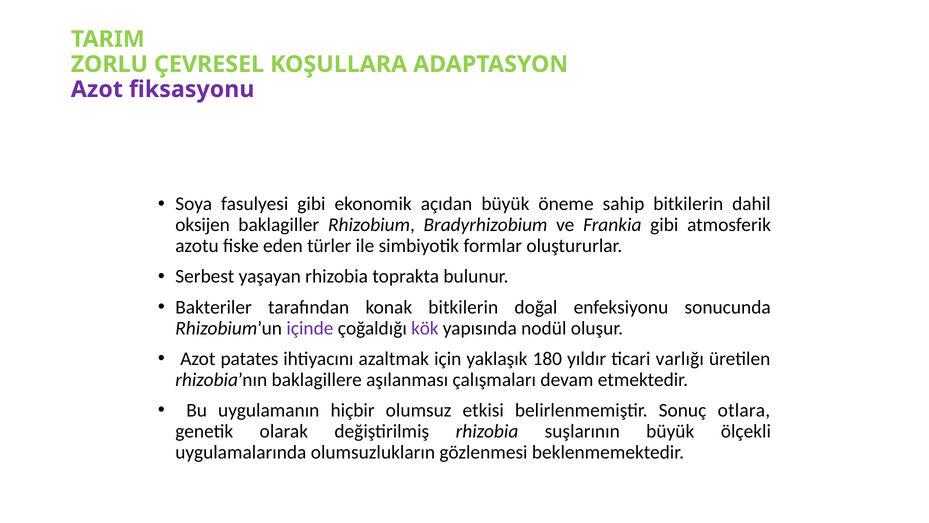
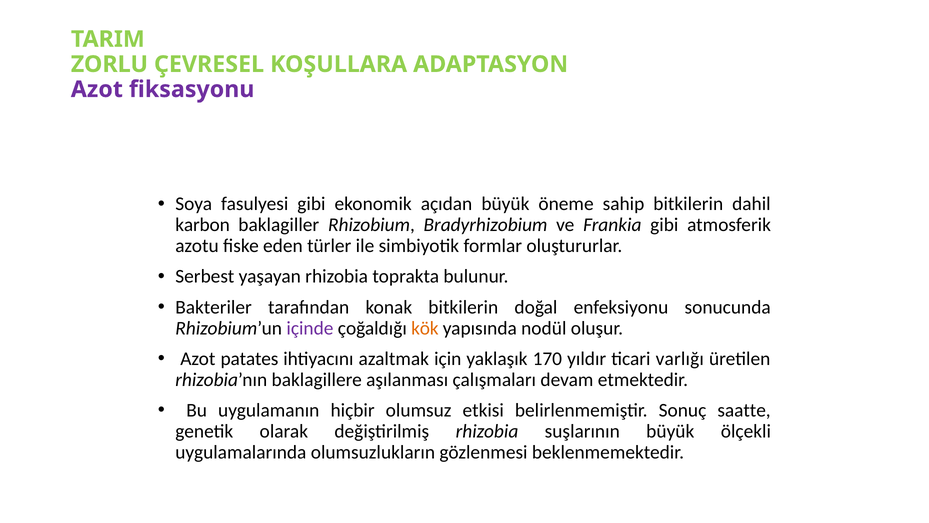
oksijen: oksijen -> karbon (203, 225)
kök colour: purple -> orange (425, 328)
180: 180 -> 170 (547, 358)
otlara: otlara -> saatte (744, 410)
